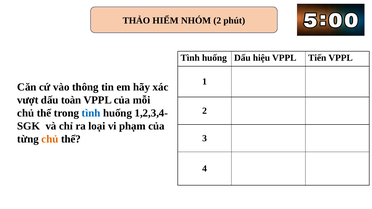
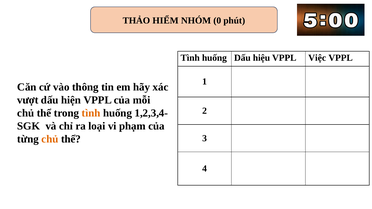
NHÓM 2: 2 -> 0 (217, 20)
Tiến: Tiến -> Việc (317, 58)
toàn: toàn -> hiện (71, 100)
tình colour: blue -> orange (91, 113)
